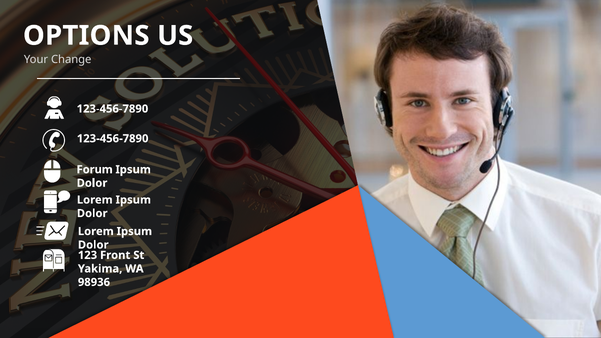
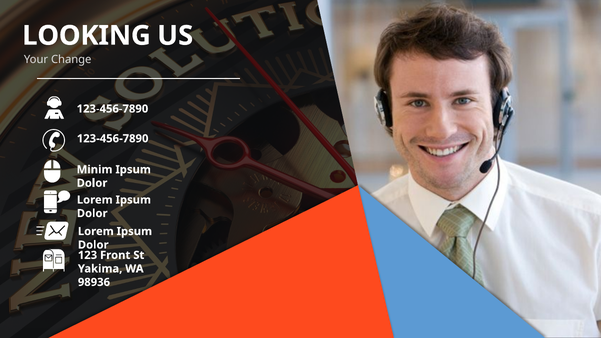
OPTIONS: OPTIONS -> LOOKING (87, 36)
Forum: Forum -> Minim (95, 170)
